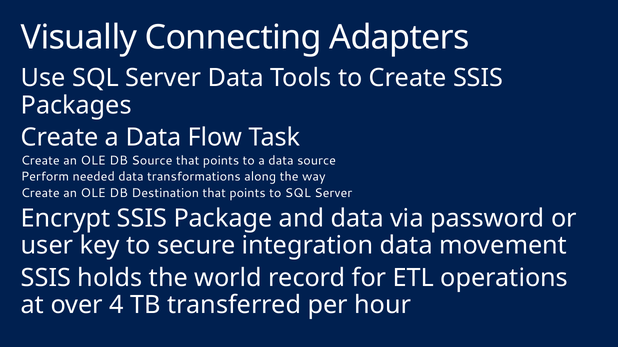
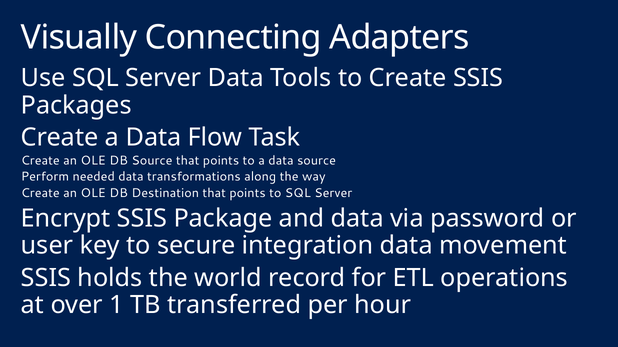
4: 4 -> 1 (117, 305)
